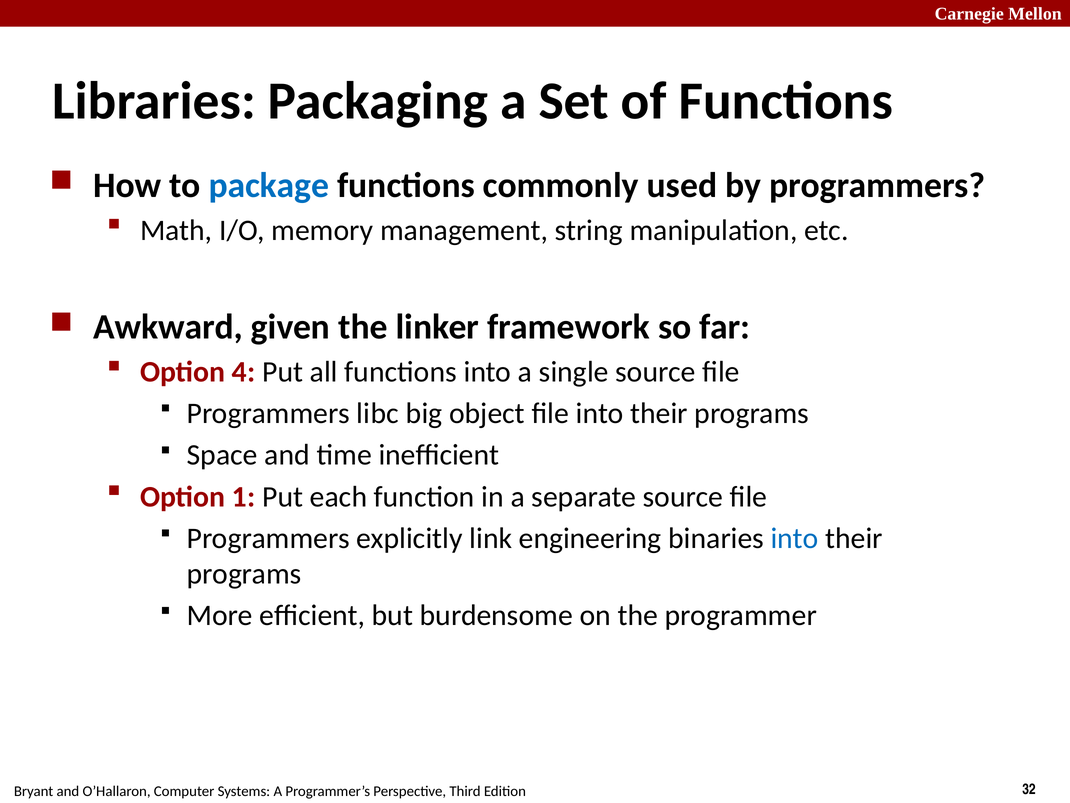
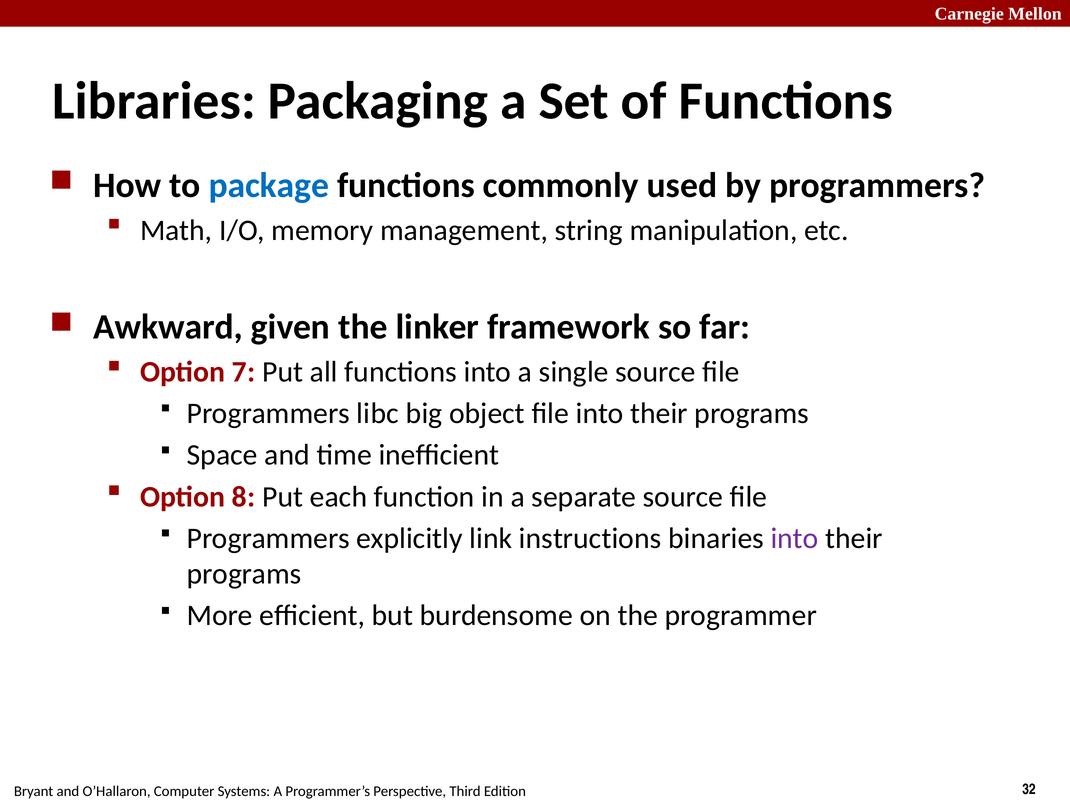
4: 4 -> 7 (244, 372)
1: 1 -> 8 (244, 496)
engineering: engineering -> instructions (590, 538)
into colour: blue -> purple (795, 538)
